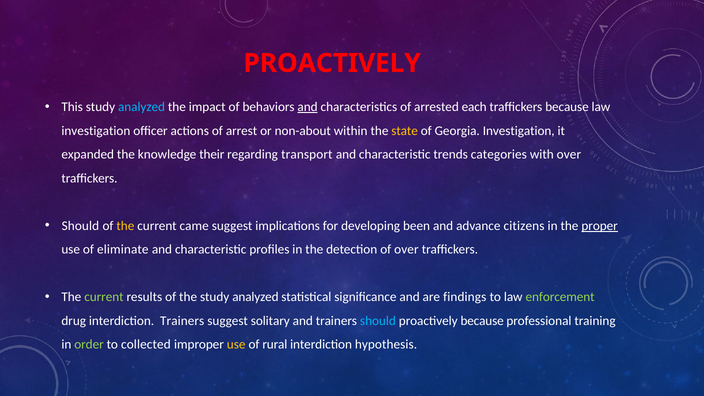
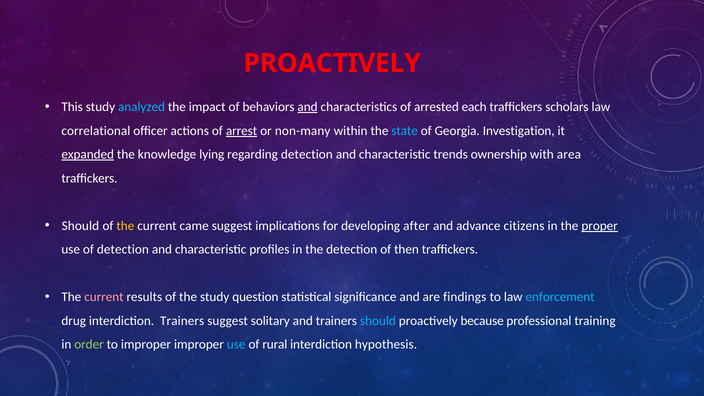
traffickers because: because -> scholars (567, 107)
investigation: investigation -> correlational (96, 131)
arrest underline: none -> present (242, 131)
non-about: non-about -> non-many (303, 131)
state colour: yellow -> light blue (405, 131)
expanded underline: none -> present (88, 154)
their: their -> lying (212, 154)
regarding transport: transport -> detection (307, 154)
categories: categories -> ownership (499, 154)
with over: over -> area (569, 154)
been: been -> after (416, 226)
of eliminate: eliminate -> detection (123, 249)
of over: over -> then (406, 249)
current colour: light green -> pink (104, 297)
the study analyzed: analyzed -> question (255, 297)
enforcement colour: light green -> light blue (560, 297)
to collected: collected -> improper (146, 345)
use colour: yellow -> light blue (236, 345)
